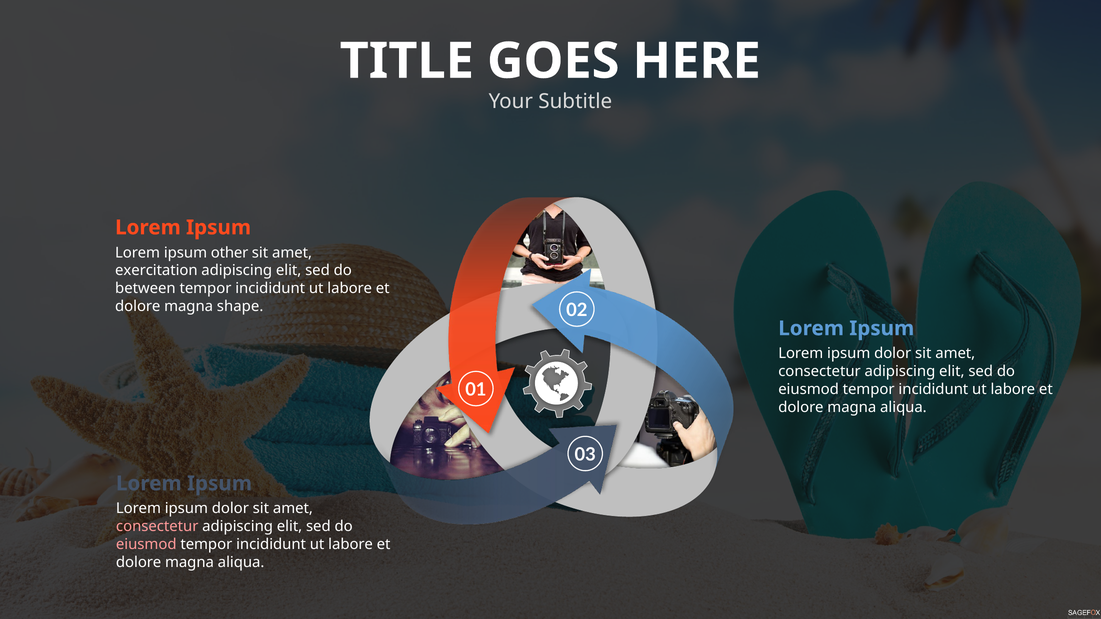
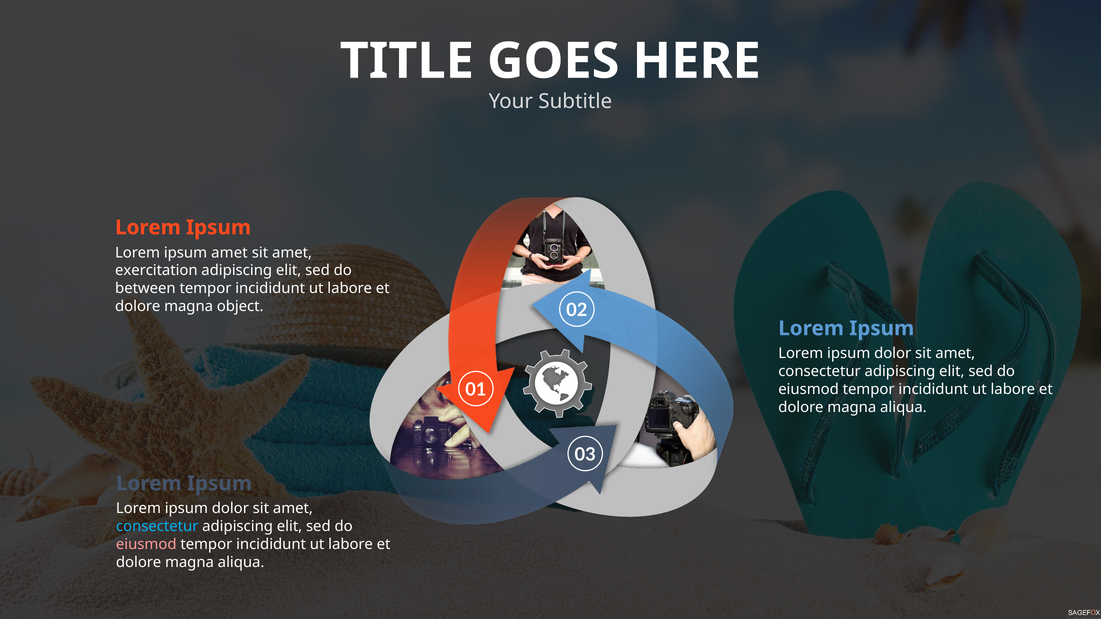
ipsum other: other -> amet (229, 253)
shape: shape -> object (240, 306)
consectetur colour: pink -> light blue (157, 527)
